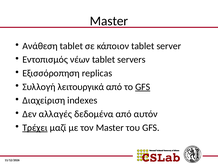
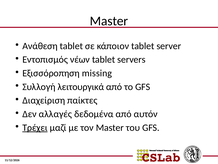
replicas: replicas -> missing (97, 73)
GFS underline: present -> none (143, 87)
indexes: indexes -> παίκτες (82, 100)
